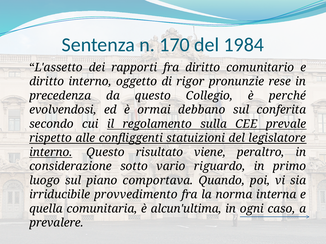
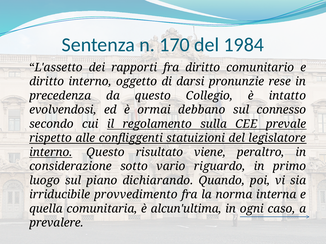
rigor: rigor -> darsi (190, 82)
perché: perché -> intatto (287, 96)
conferita: conferita -> connesso (281, 110)
comportava: comportava -> dichiarando (158, 181)
